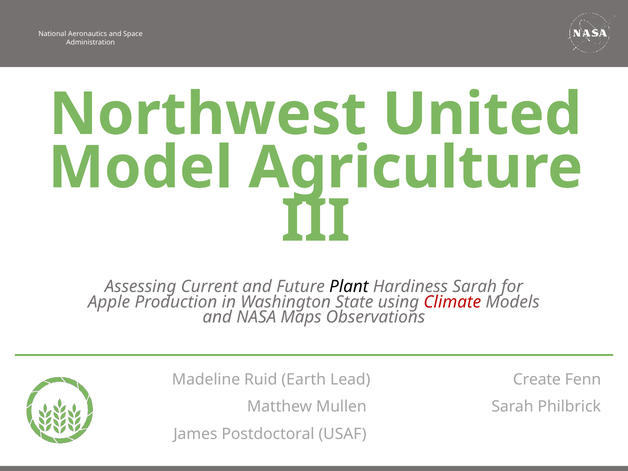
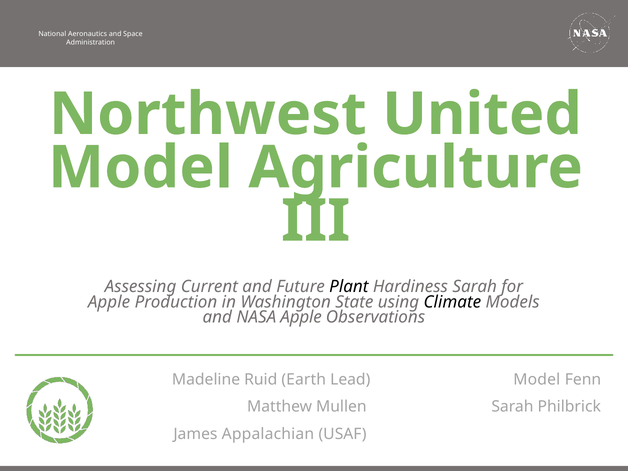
Climate colour: red -> black (452, 302)
NASA Maps: Maps -> Apple (301, 317)
Create: Create -> Model (537, 380)
Postdoctoral: Postdoctoral -> Appalachian (268, 434)
